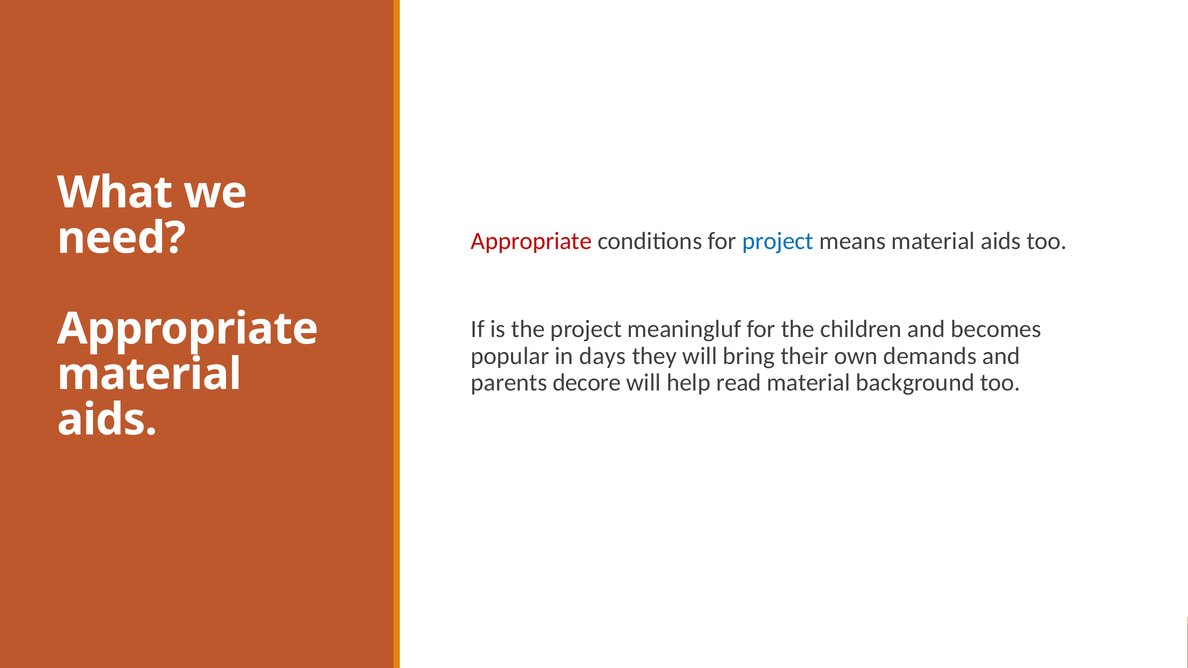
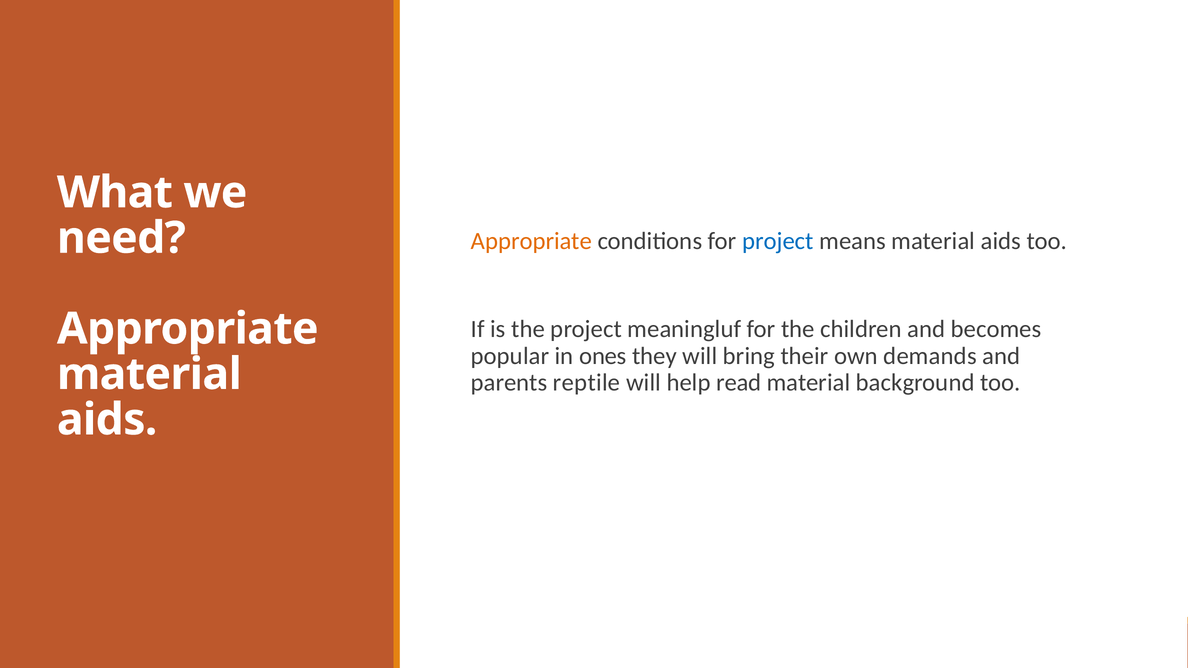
Appropriate colour: red -> orange (531, 241)
days: days -> ones (603, 356)
decore: decore -> reptile (587, 383)
